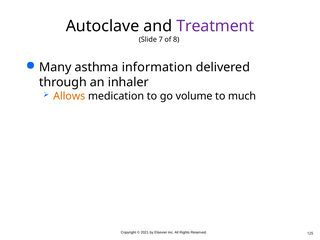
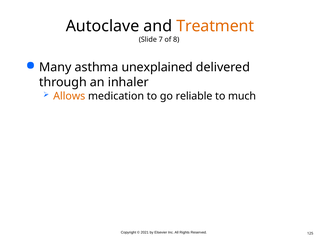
Treatment colour: purple -> orange (215, 26)
information: information -> unexplained (157, 67)
volume: volume -> reliable (194, 96)
